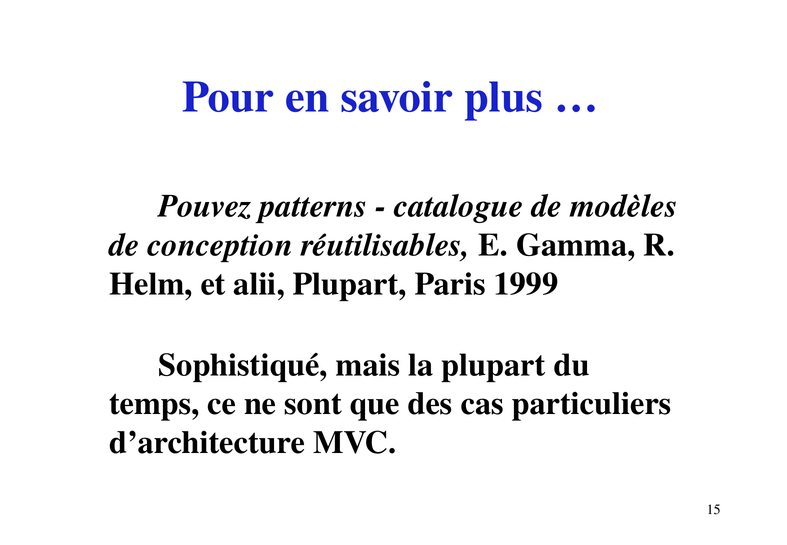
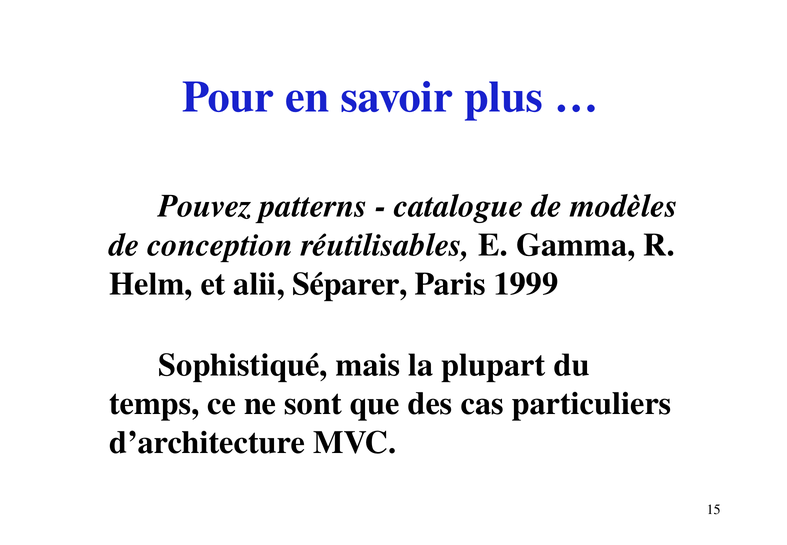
alii Plupart: Plupart -> Séparer (350, 284)
